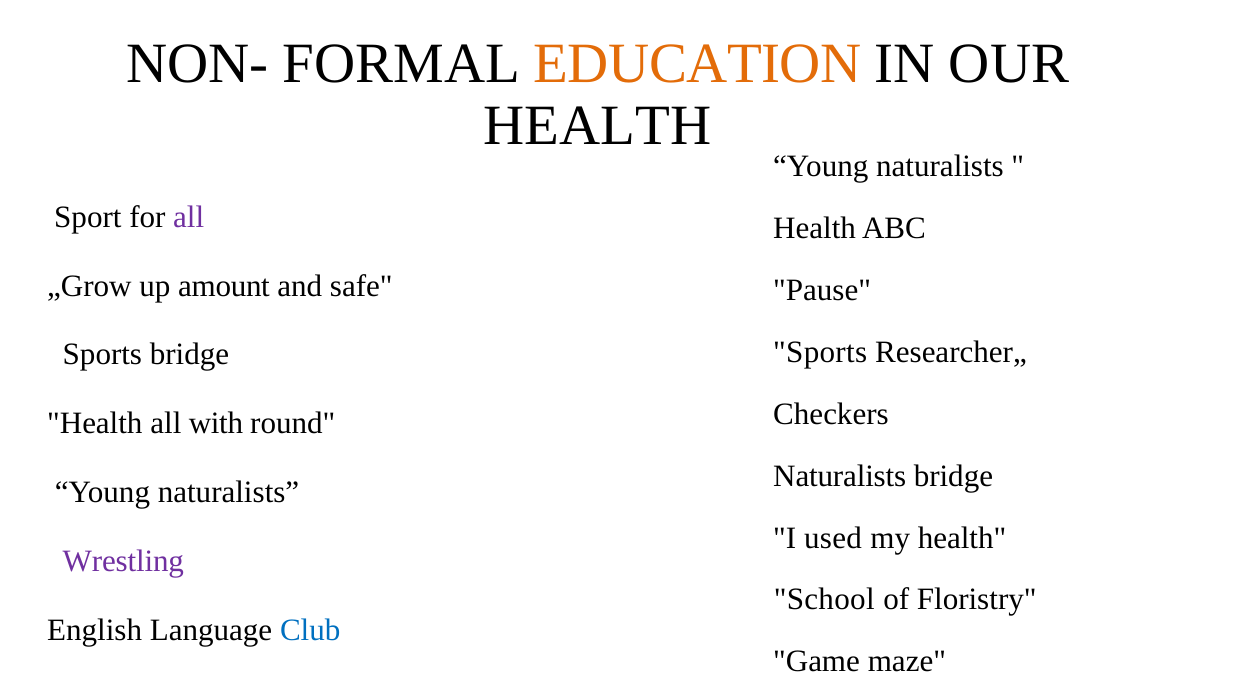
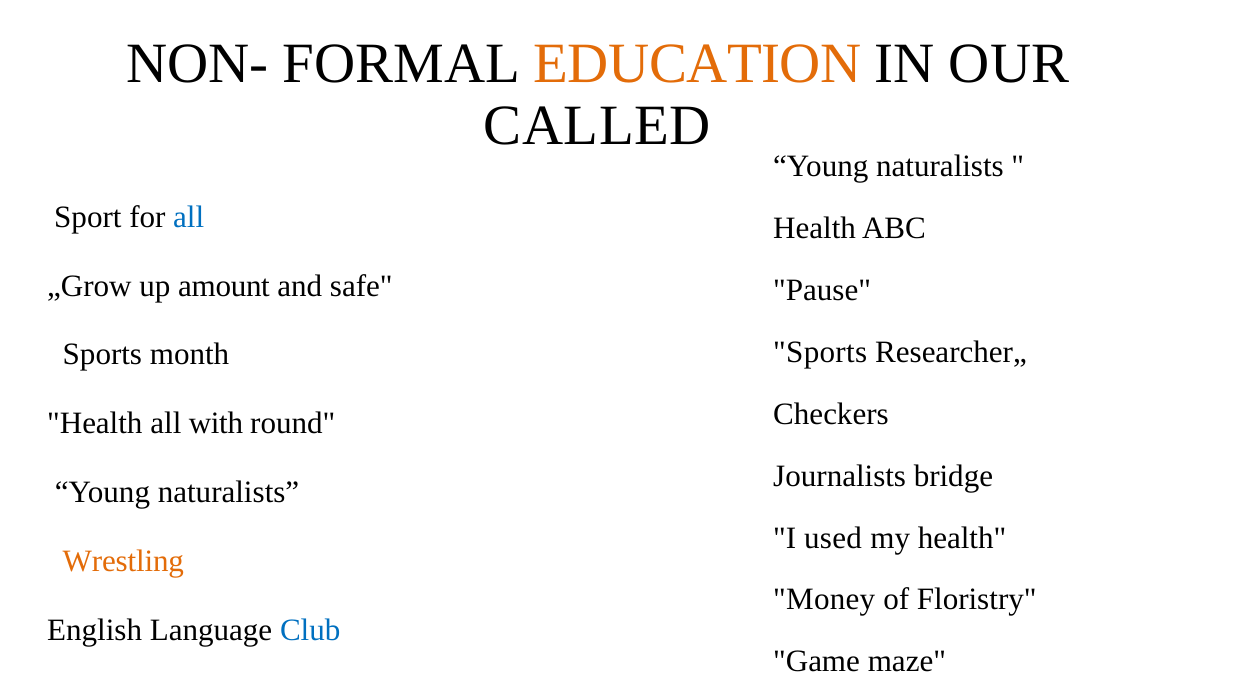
HEALTH: HEALTH -> CALLED (597, 126)
all colour: purple -> blue (189, 217)
Sports bridge: bridge -> month (190, 355)
Naturalists: Naturalists -> Journalists (840, 476)
Wrestling colour: purple -> orange (123, 561)
School: School -> Money (824, 600)
